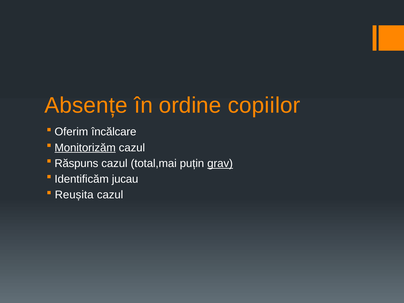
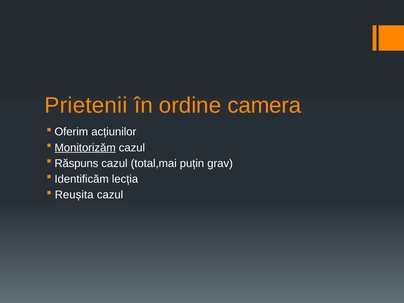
Absențe: Absențe -> Prietenii (86, 105)
copiilor: copiilor -> camera (264, 105)
încălcare: încălcare -> acțiunilor (114, 132)
grav underline: present -> none (220, 163)
jucau: jucau -> lecția (125, 179)
